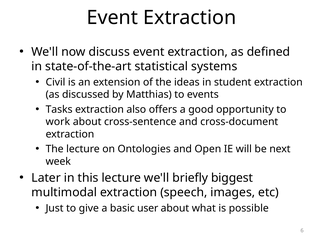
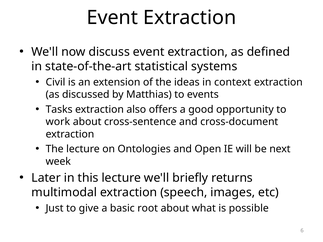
student: student -> context (233, 82)
biggest: biggest -> returns (232, 178)
user: user -> root (148, 208)
